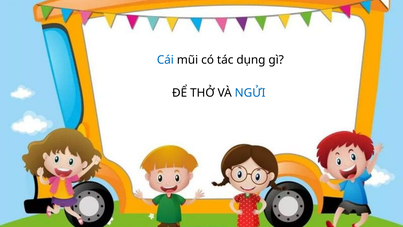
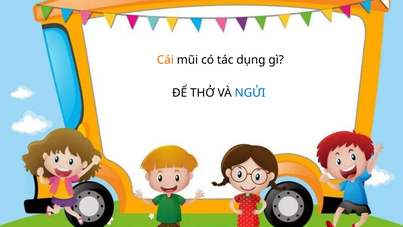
Cái colour: blue -> orange (165, 60)
